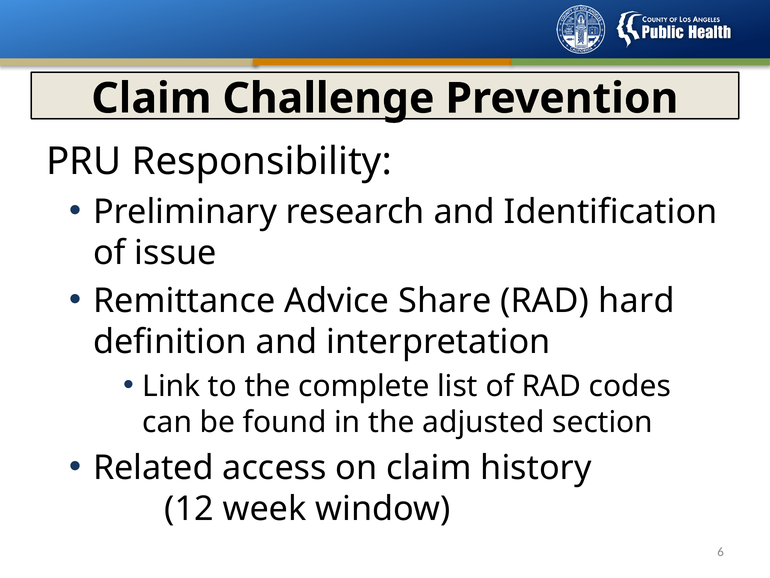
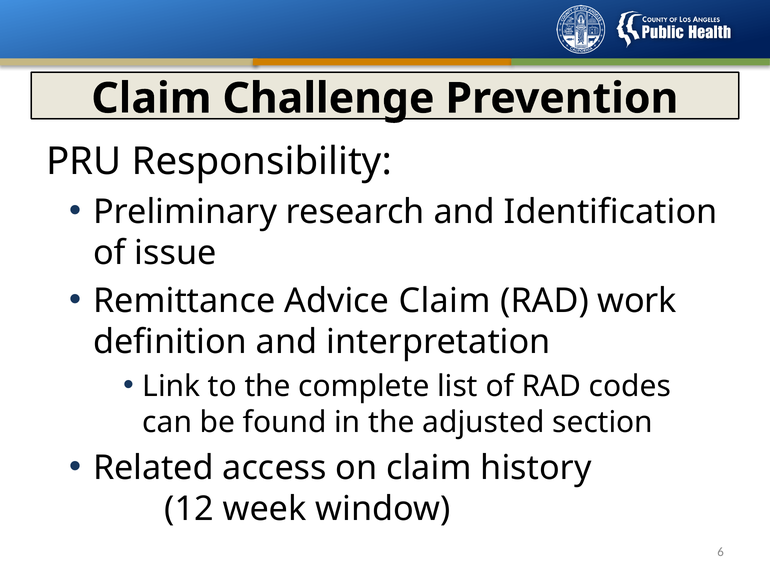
Advice Share: Share -> Claim (445, 301)
hard: hard -> work (637, 301)
